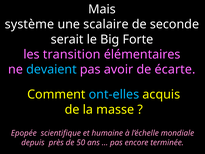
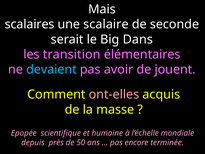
système: système -> scalaires (30, 24)
Forte: Forte -> Dans (138, 39)
écarte: écarte -> jouent (175, 69)
ont-elles colour: light blue -> pink (114, 94)
